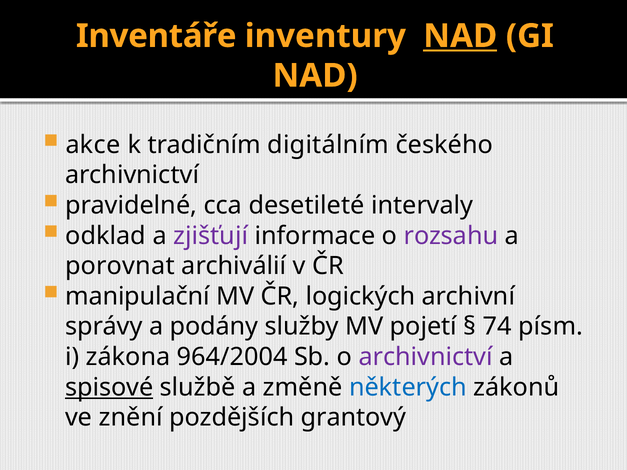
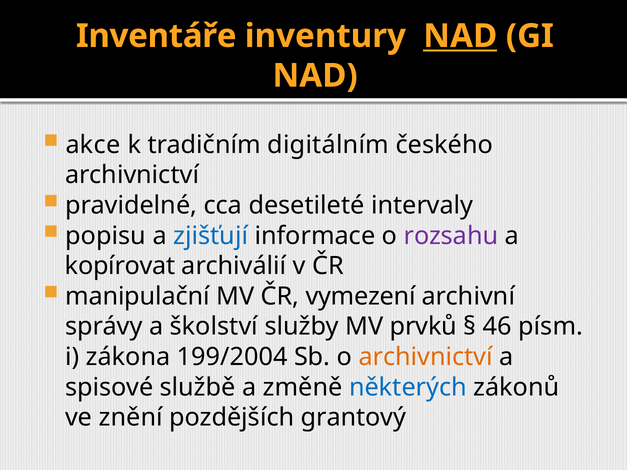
odklad: odklad -> popisu (106, 236)
zjišťují colour: purple -> blue (211, 236)
porovnat: porovnat -> kopírovat (120, 266)
logických: logických -> vymezení (361, 296)
podány: podány -> školství (214, 327)
pojetí: pojetí -> prvků (423, 327)
74: 74 -> 46 (497, 327)
964/2004: 964/2004 -> 199/2004 (232, 357)
archivnictví colour: purple -> orange (426, 357)
spisové underline: present -> none (109, 387)
